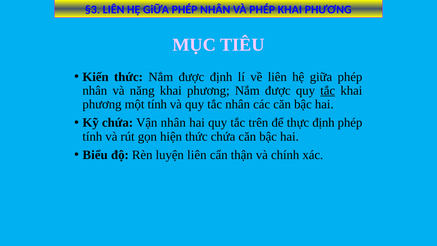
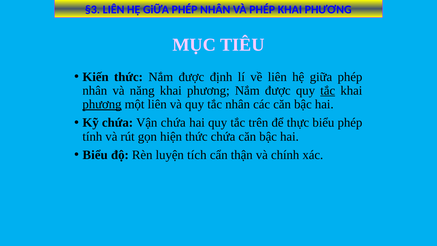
phương underline: none -> present (102, 104)
một tính: tính -> liên (157, 104)
Vận nhân: nhân -> chứa (173, 123)
thực định: định -> biểu (323, 123)
luyện liên: liên -> tích (197, 155)
